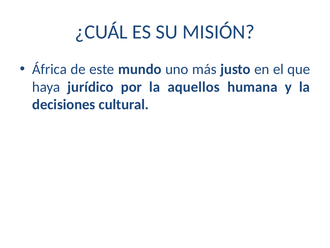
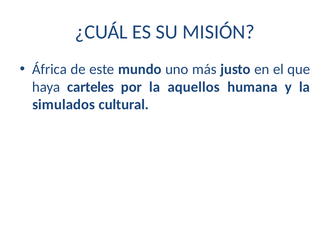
jurídico: jurídico -> carteles (91, 87)
decisiones: decisiones -> simulados (64, 104)
